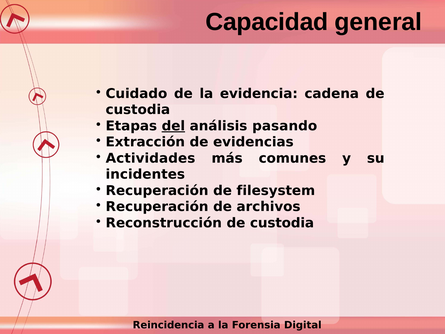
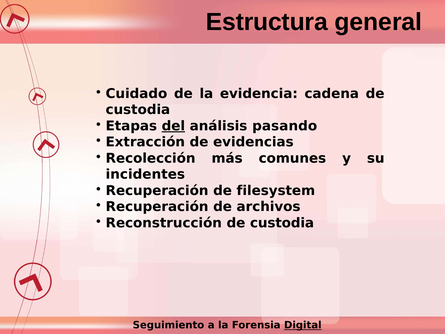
Capacidad: Capacidad -> Estructura (267, 22)
Actividades: Actividades -> Recolección (151, 158)
Reincidencia: Reincidencia -> Seguimiento (169, 325)
Digital underline: none -> present (303, 325)
